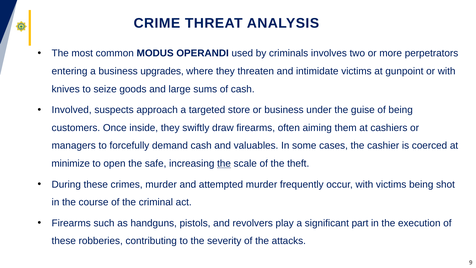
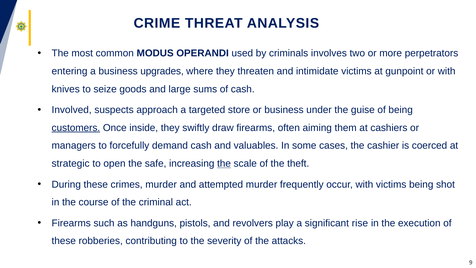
customers underline: none -> present (76, 128)
minimize: minimize -> strategic (71, 163)
part: part -> rise (360, 223)
